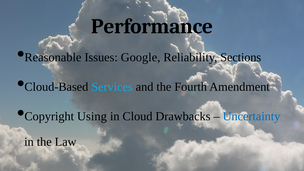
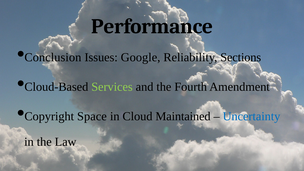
Reasonable: Reasonable -> Conclusion (53, 57)
Services colour: light blue -> light green (112, 87)
Using: Using -> Space (92, 116)
Drawbacks: Drawbacks -> Maintained (183, 116)
